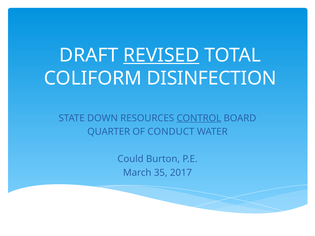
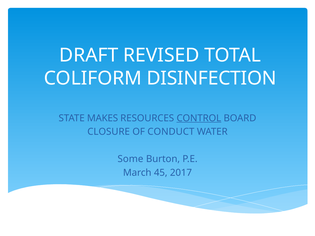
REVISED underline: present -> none (161, 55)
DOWN: DOWN -> MAKES (103, 118)
QUARTER: QUARTER -> CLOSURE (109, 132)
Could: Could -> Some (130, 159)
35: 35 -> 45 (161, 173)
